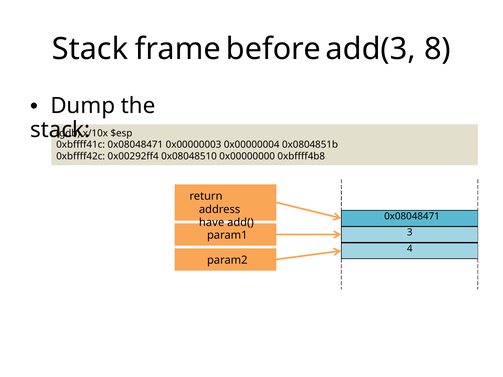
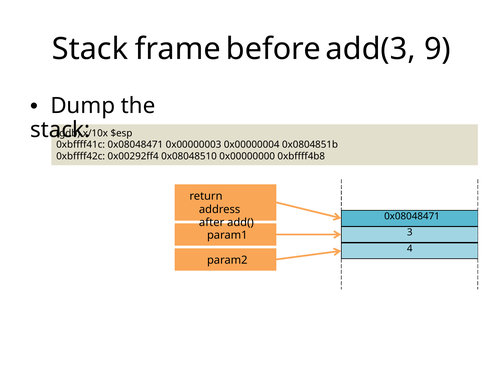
8: 8 -> 9 (437, 49)
have: have -> after (212, 223)
